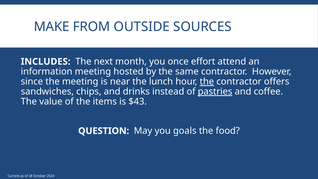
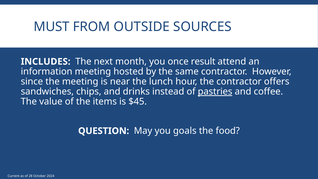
MAKE: MAKE -> MUST (52, 27)
effort: effort -> result (203, 62)
the underline: present -> none (207, 82)
$43: $43 -> $45 (138, 102)
